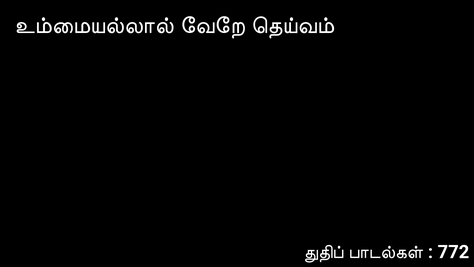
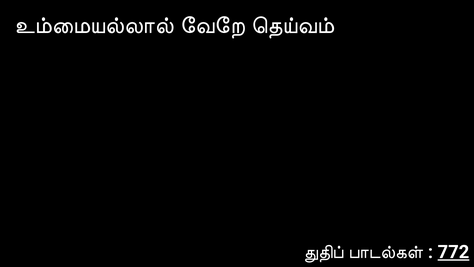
772 underline: none -> present (453, 252)
